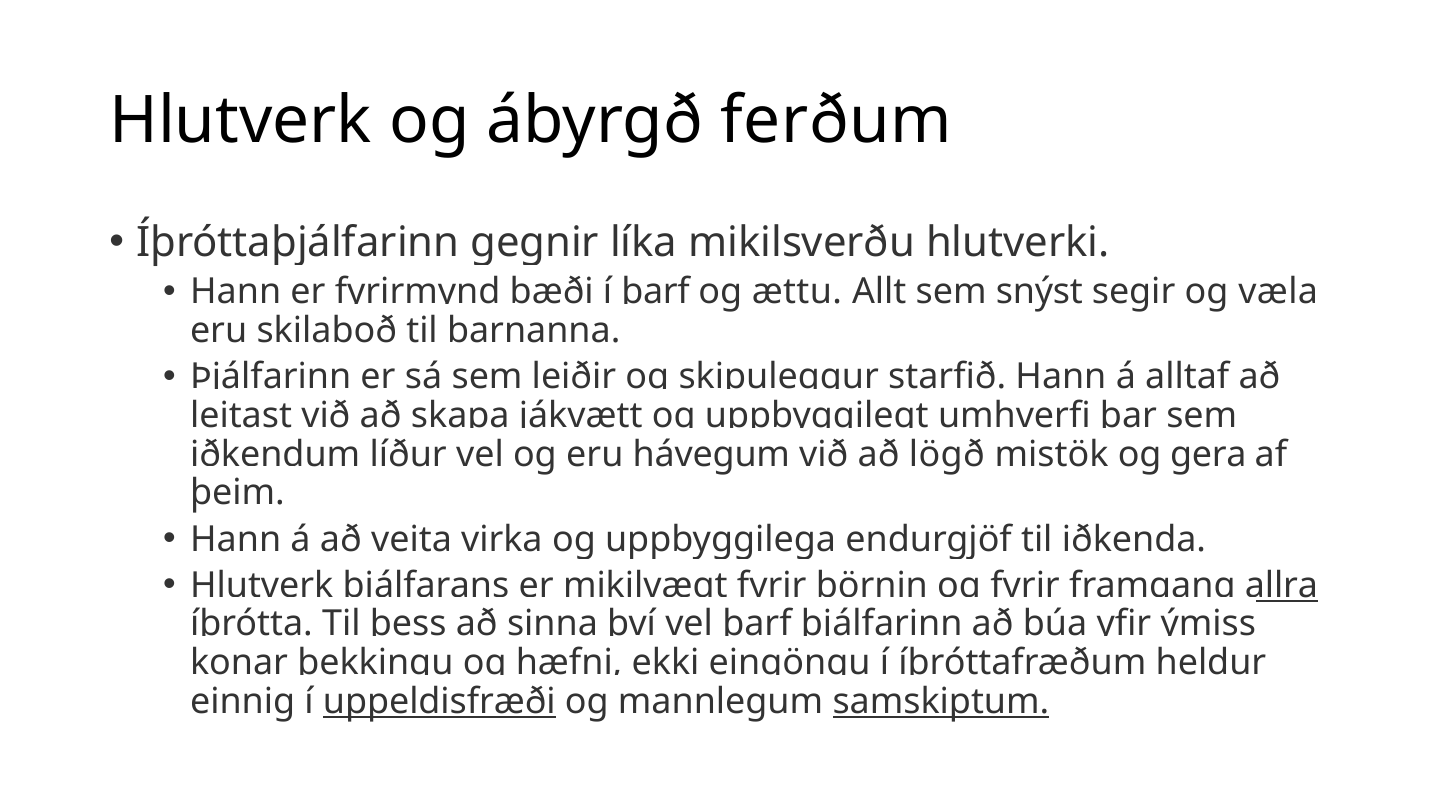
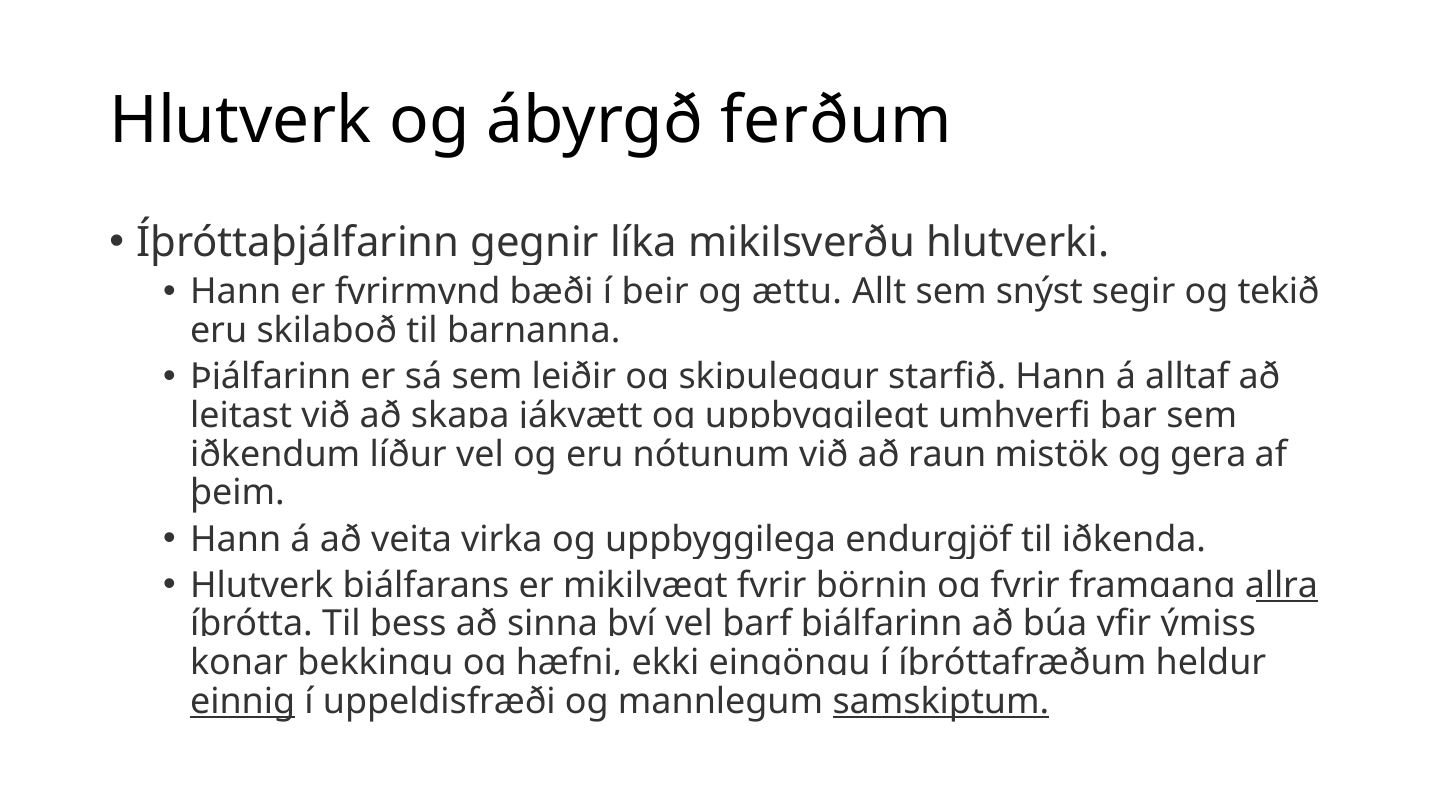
þarf: þarf -> þeir (655, 292)
væla: væla -> tekið (1279, 292)
hávegum: hávegum -> nótunum (711, 454)
lögð: lögð -> raun (947, 454)
einnig underline: none -> present (243, 702)
uppeldisfræði underline: present -> none (439, 702)
